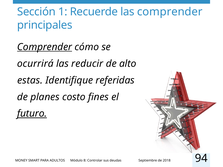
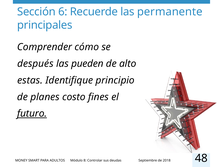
1: 1 -> 6 (63, 12)
las comprender: comprender -> permanente (170, 12)
Comprender underline: present -> none (45, 47)
ocurrirá: ocurrirá -> después (35, 64)
reducir: reducir -> pueden (87, 64)
referidas: referidas -> principio (115, 80)
94: 94 -> 48 (201, 159)
